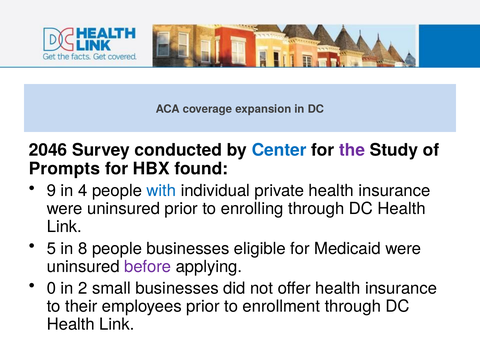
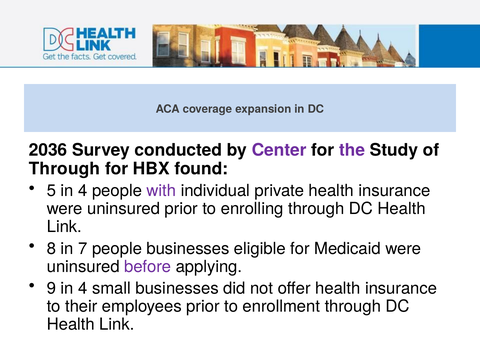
2046: 2046 -> 2036 (48, 150)
Center colour: blue -> purple (279, 150)
Prompts: Prompts -> Through (65, 169)
9: 9 -> 5 (51, 191)
with colour: blue -> purple (161, 191)
5: 5 -> 8 (51, 249)
8: 8 -> 7 (83, 249)
0: 0 -> 9 (51, 288)
2: 2 -> 4 (83, 288)
